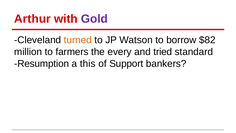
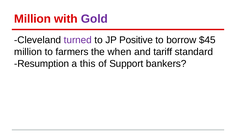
Arthur: Arthur -> Million (33, 19)
turned colour: orange -> purple (78, 40)
Watson: Watson -> Positive (136, 40)
$82: $82 -> $45 (207, 40)
every: every -> when (120, 52)
tried: tried -> tariff (163, 52)
